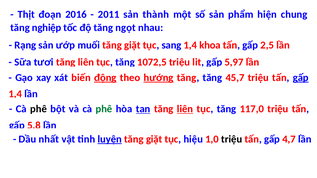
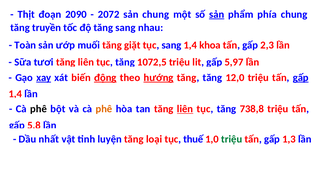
2016: 2016 -> 2090 (76, 14)
2011: 2011 -> 2072 (109, 14)
sản thành: thành -> chung (156, 14)
sản underline: none -> present (217, 14)
hiện: hiện -> phía (267, 14)
nghiệp: nghiệp -> truyền (47, 28)
tăng ngọt: ngọt -> sang (126, 28)
Rạng: Rạng -> Toàn (25, 45)
2,5: 2,5 -> 2,3 (267, 45)
xay underline: none -> present (44, 78)
45,7: 45,7 -> 12,0 (235, 78)
phê colour: green -> orange (104, 109)
tan underline: present -> none (143, 109)
117,0: 117,0 -> 738,8 (252, 109)
luyện underline: present -> none (110, 139)
giặt: giặt -> loại (154, 139)
hiệu: hiệu -> thuế (193, 139)
triệu colour: black -> green (232, 139)
4,7: 4,7 -> 1,3 (289, 139)
